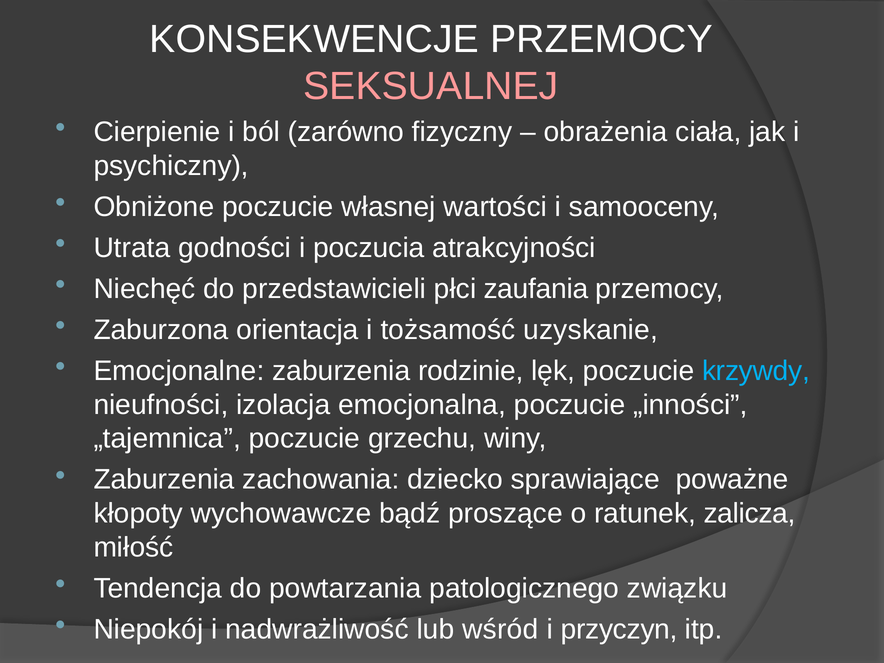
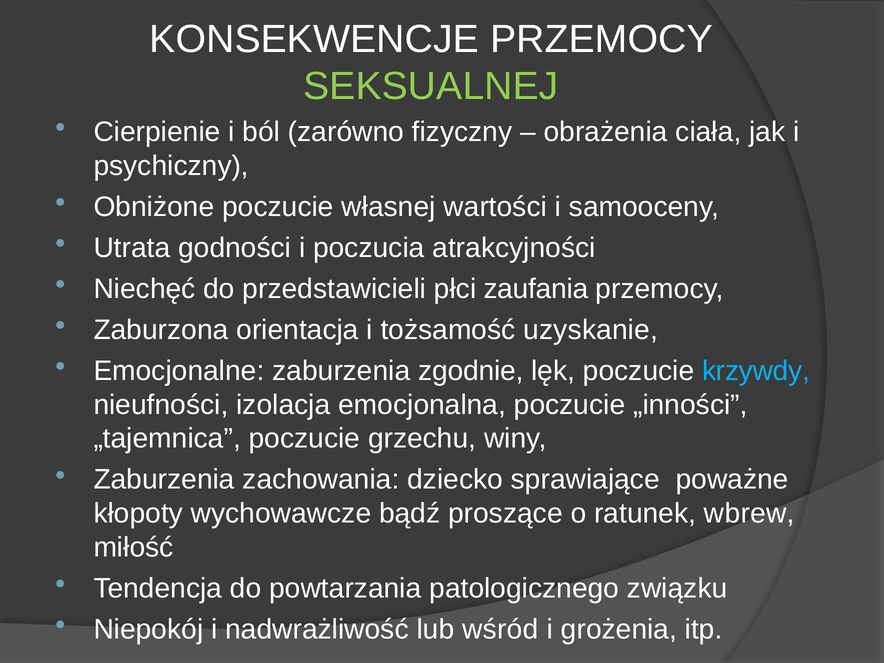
SEKSUALNEJ colour: pink -> light green (431, 86)
rodzinie: rodzinie -> zgodnie (471, 371)
zalicza: zalicza -> wbrew (749, 513)
przyczyn: przyczyn -> grożenia (619, 629)
